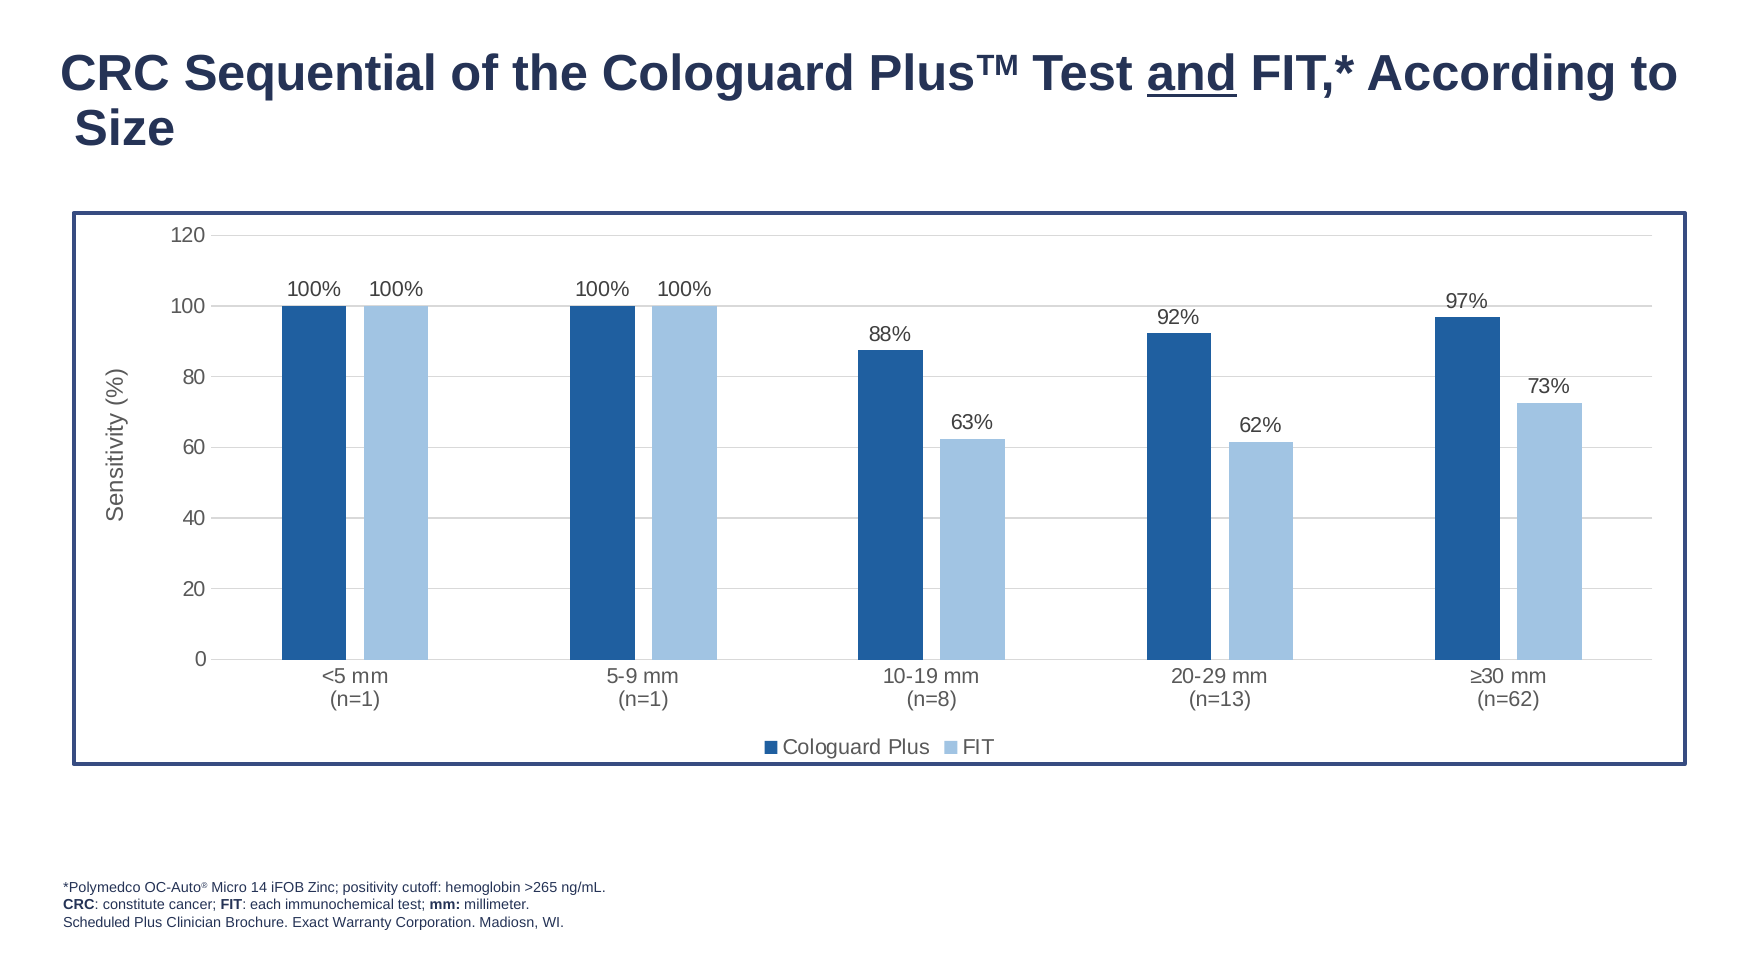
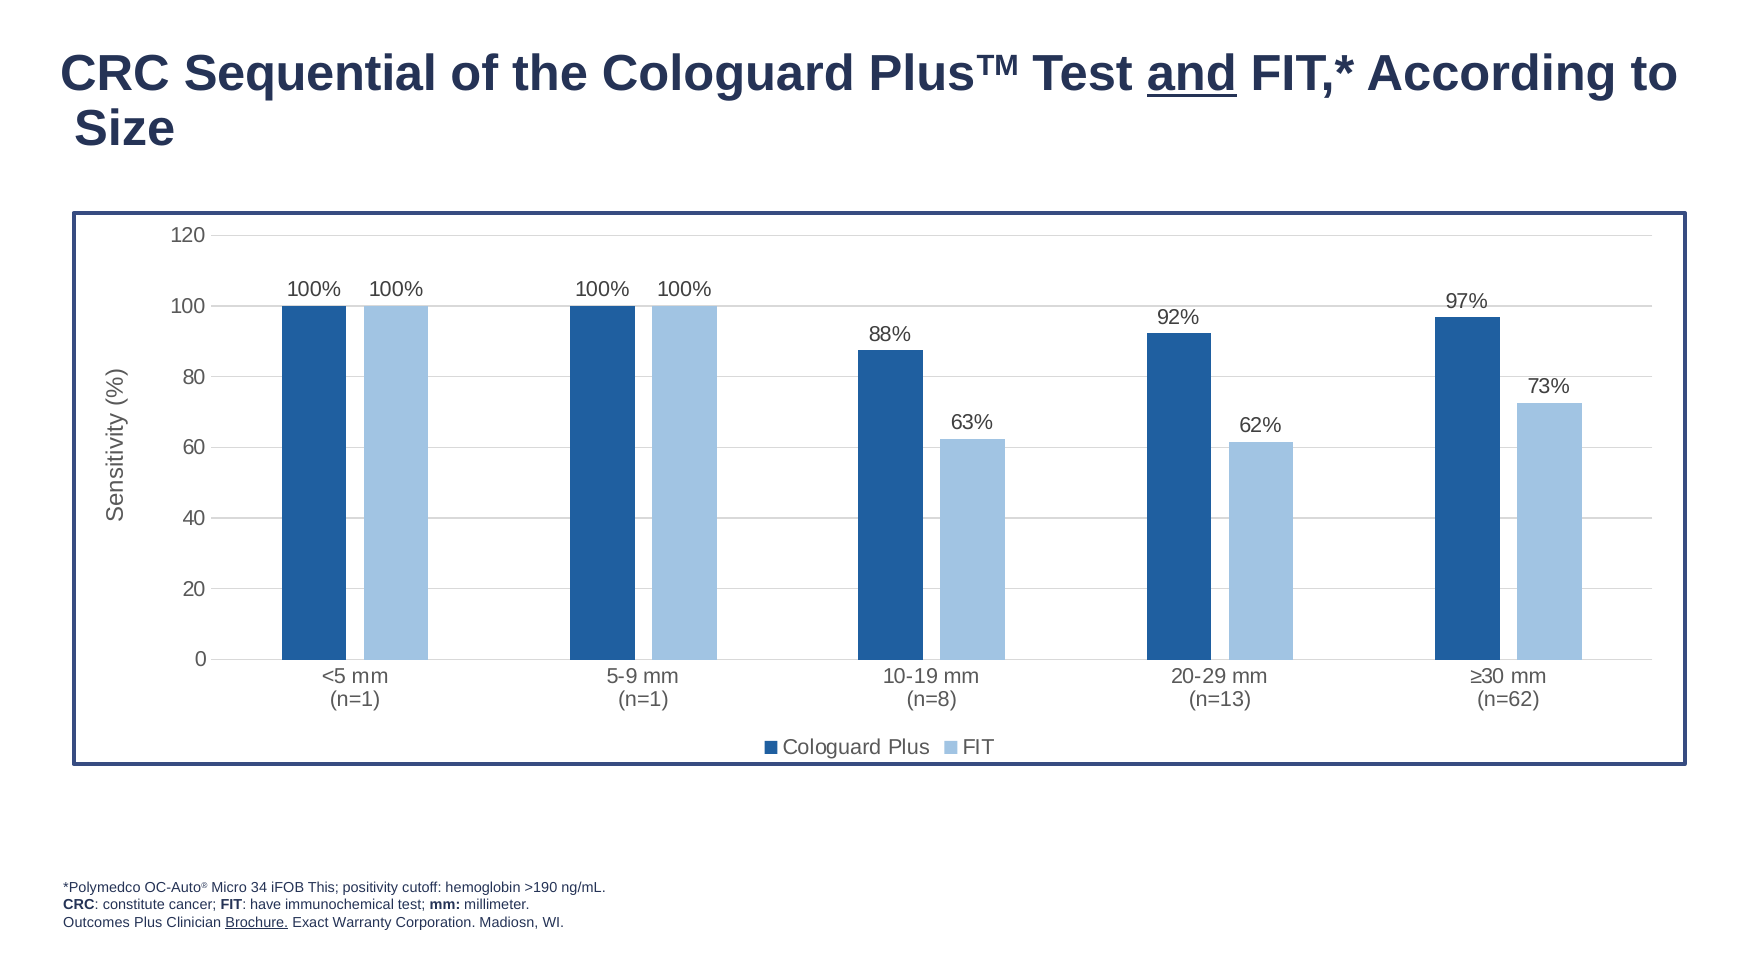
14: 14 -> 34 (259, 888)
Zinc: Zinc -> This (323, 888)
>265: >265 -> >190 (541, 888)
each: each -> have (266, 905)
Scheduled: Scheduled -> Outcomes (97, 922)
Brochure underline: none -> present (257, 922)
